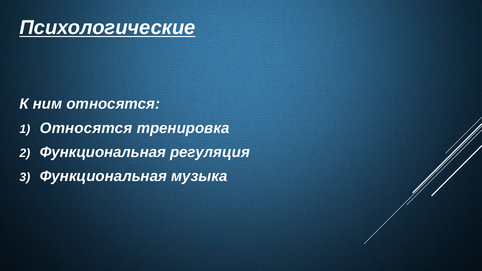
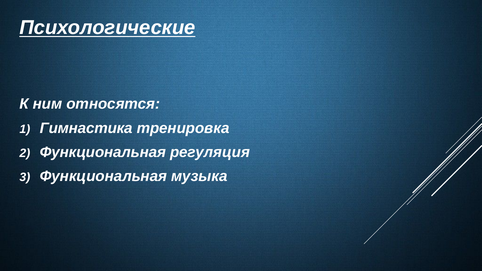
Относятся: Относятся -> Гимнастика (86, 128)
